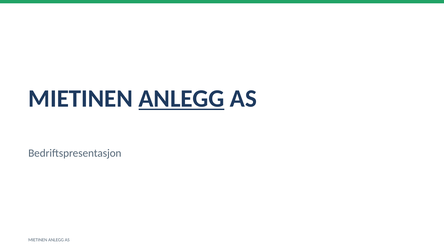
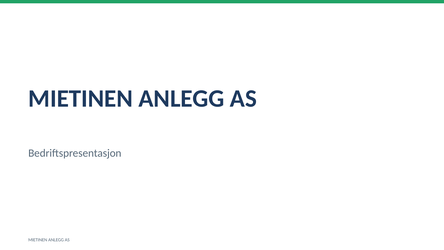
ANLEGG underline: present -> none (181, 98)
